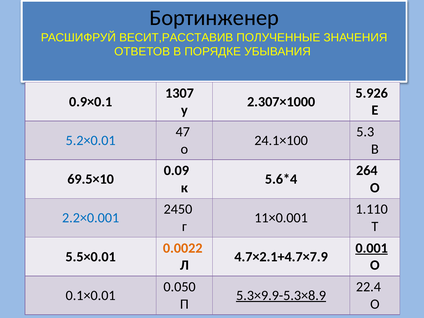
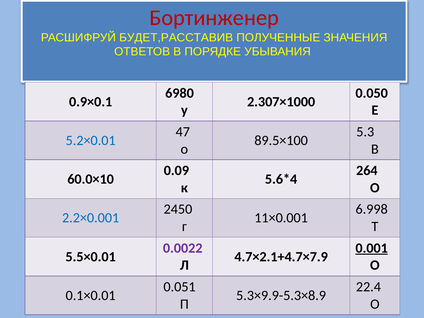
Бортинженер colour: black -> red (214, 18)
ВЕСИТ,РАССТАВИВ: ВЕСИТ,РАССТАВИВ -> БУДЕТ,РАССТАВИВ (176, 38)
1307: 1307 -> 6980 (180, 93)
5.926: 5.926 -> 0.050 (372, 93)
24.1×100: 24.1×100 -> 89.5×100 (281, 140)
69.5×10: 69.5×10 -> 60.0×10 (91, 179)
1.110: 1.110 -> 6.998 (372, 209)
0.0022 colour: orange -> purple (183, 248)
0.050: 0.050 -> 0.051 (180, 287)
5.3×9.9-5.3×8.9 underline: present -> none (281, 295)
